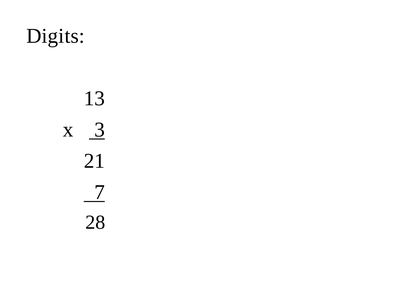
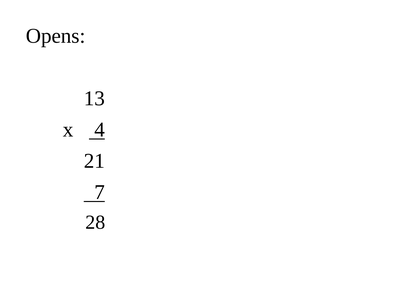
Digits: Digits -> Opens (56, 36)
3: 3 -> 4 (100, 130)
